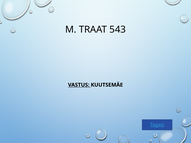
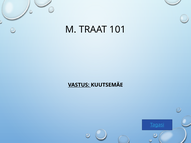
543: 543 -> 101 (118, 30)
